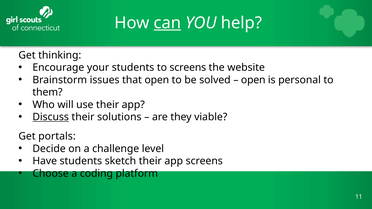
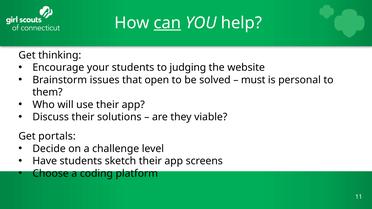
to screens: screens -> judging (188, 68)
open: open -> must (253, 80)
Discuss underline: present -> none (51, 117)
